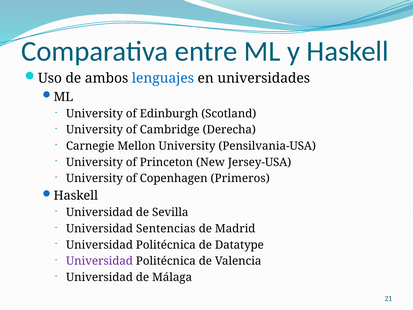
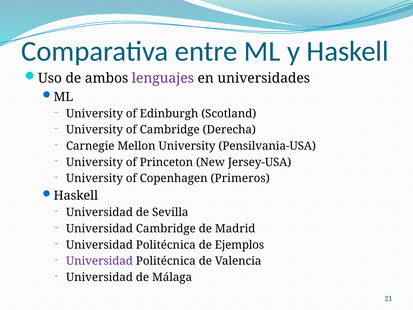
lenguajes colour: blue -> purple (163, 78)
Universidad Sentencias: Sentencias -> Cambridge (166, 229)
Datatype: Datatype -> Ejemplos (239, 245)
